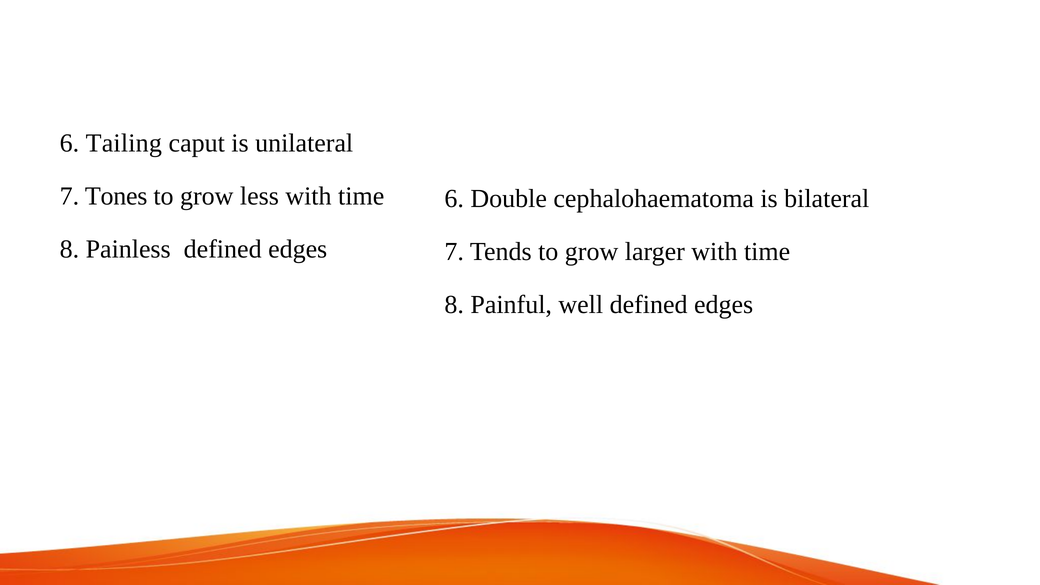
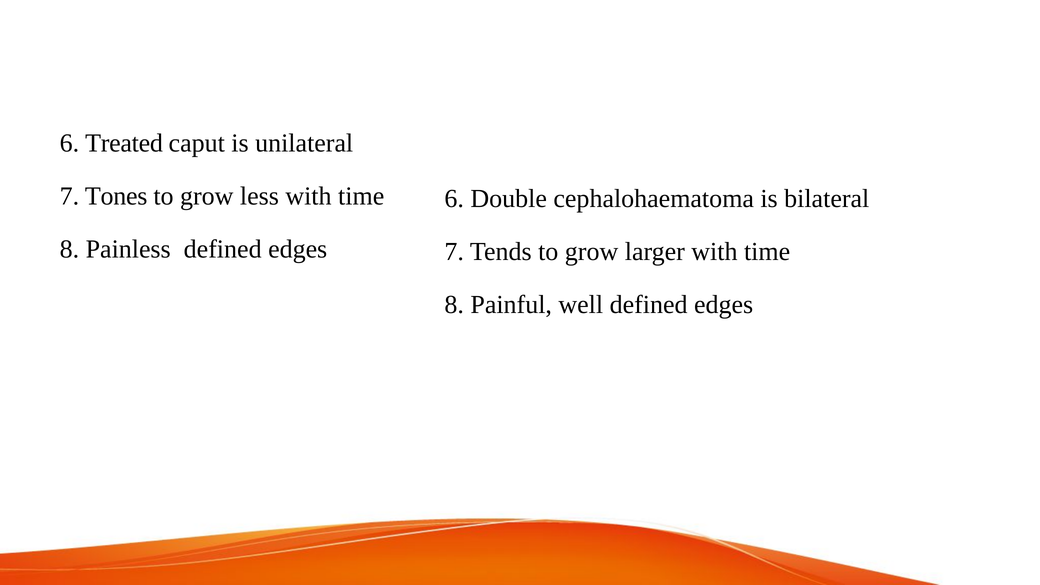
Tailing: Tailing -> Treated (124, 143)
